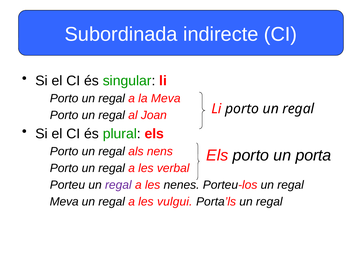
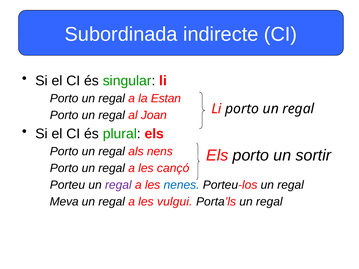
la Meva: Meva -> Estan (166, 99)
porta: porta -> sortir (313, 156)
verbal: verbal -> cançó (173, 168)
nenes colour: black -> blue (182, 185)
